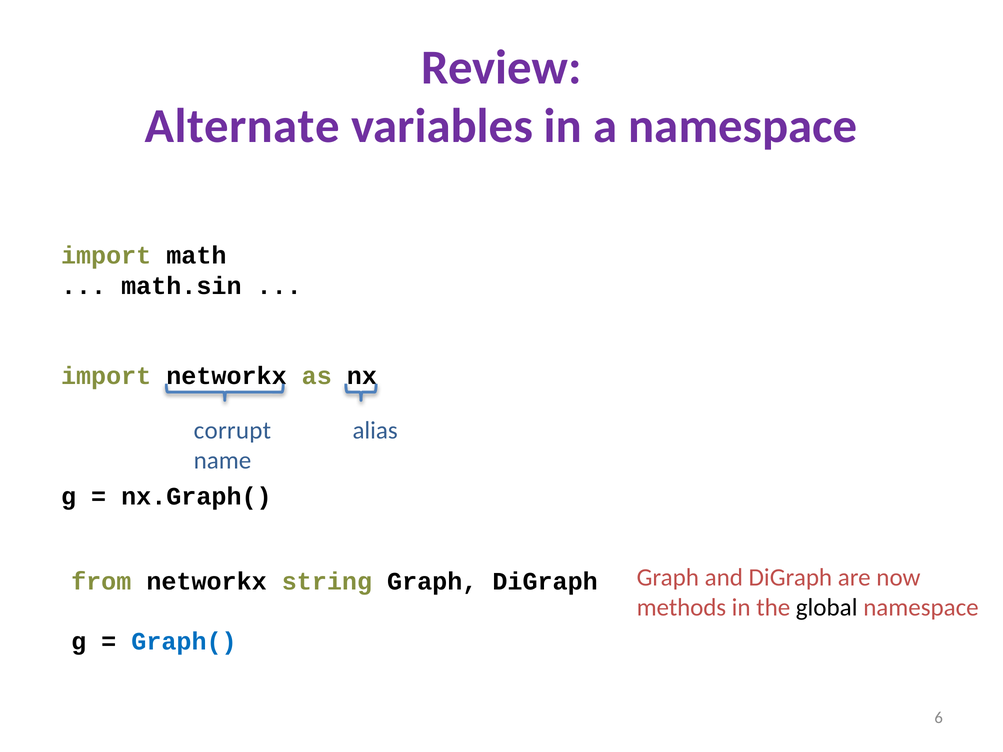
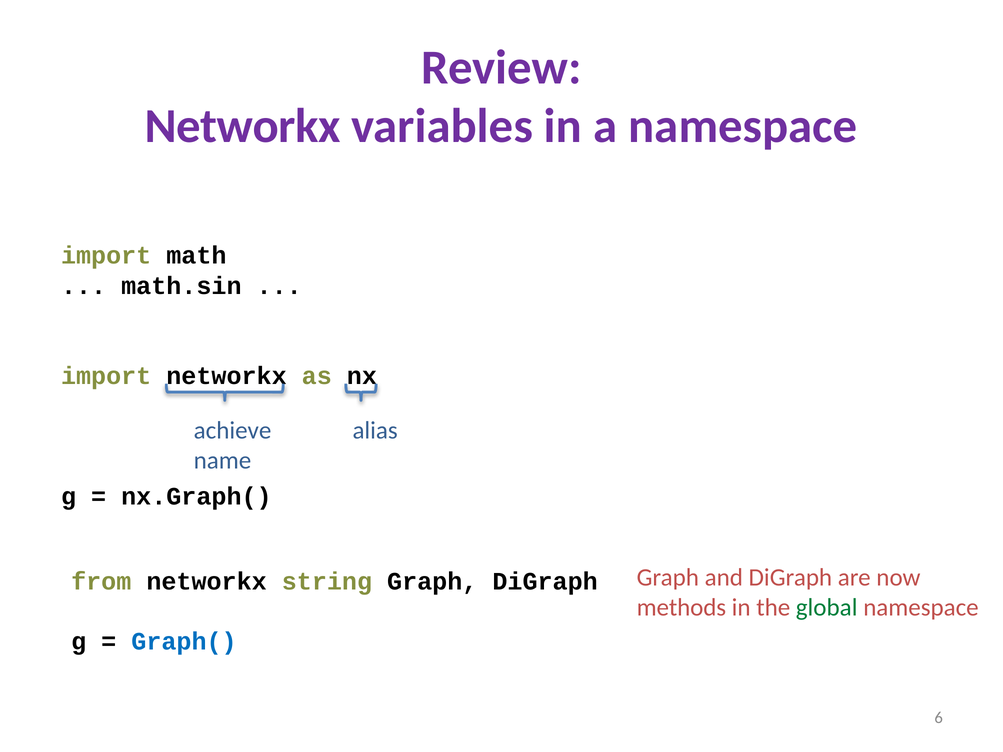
Alternate: Alternate -> Networkx (243, 126)
corrupt: corrupt -> achieve (233, 431)
global colour: black -> green (827, 608)
